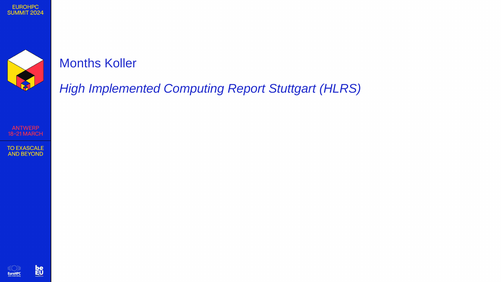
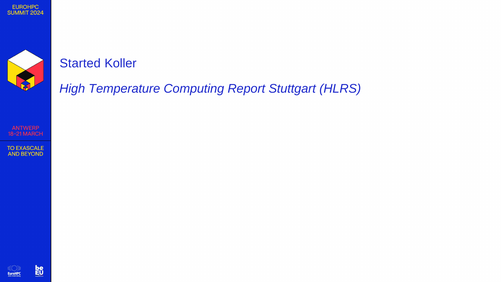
Months: Months -> Started (80, 63)
Implemented: Implemented -> Temperature (124, 88)
